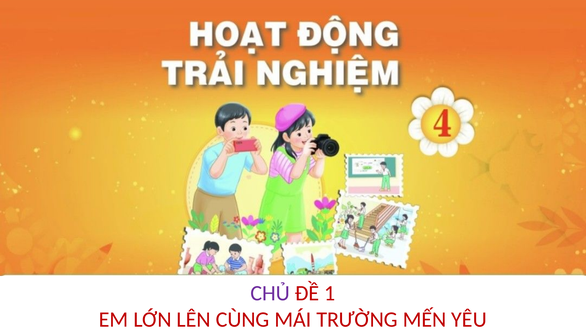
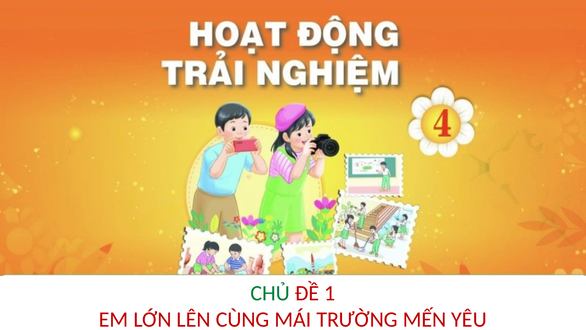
CHỦ colour: purple -> green (270, 293)
